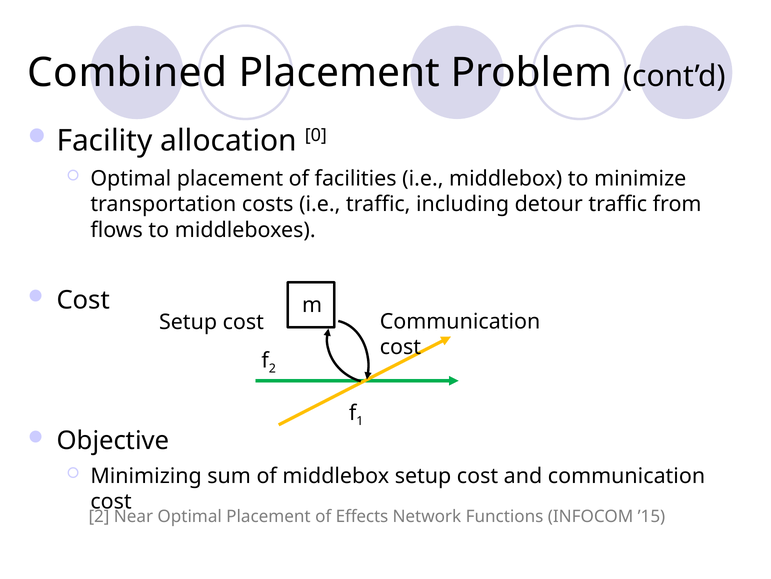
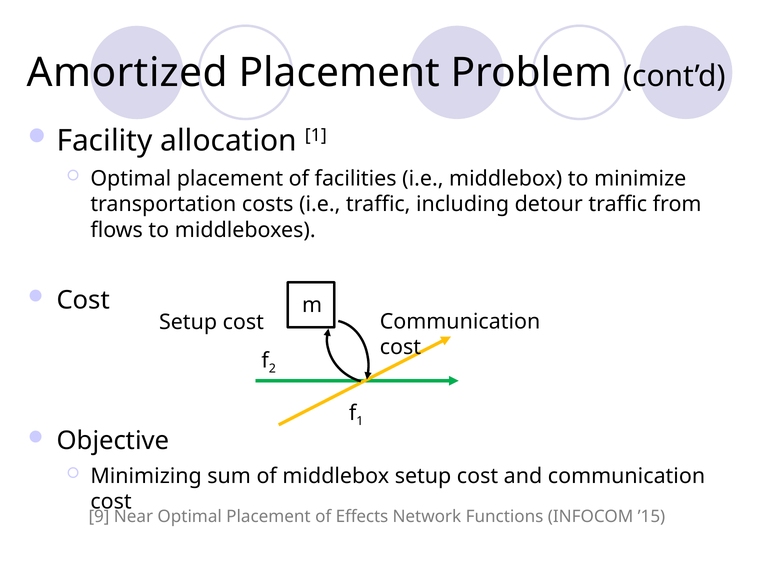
Combined: Combined -> Amortized (127, 73)
allocation 0: 0 -> 1 (316, 135)
2: 2 -> 9 (99, 516)
